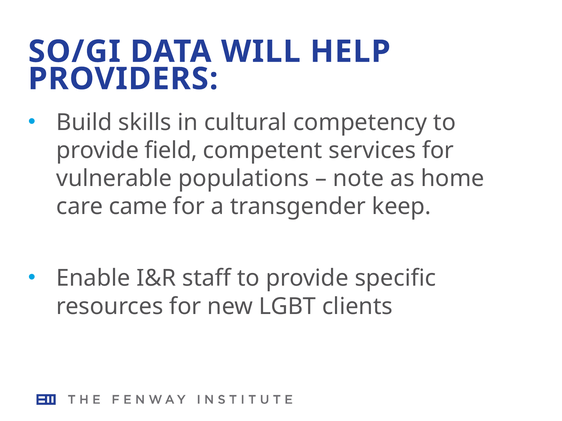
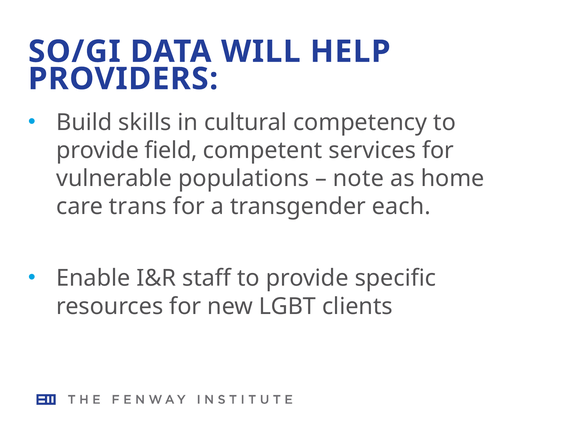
came: came -> trans (138, 207)
keep: keep -> each (401, 207)
